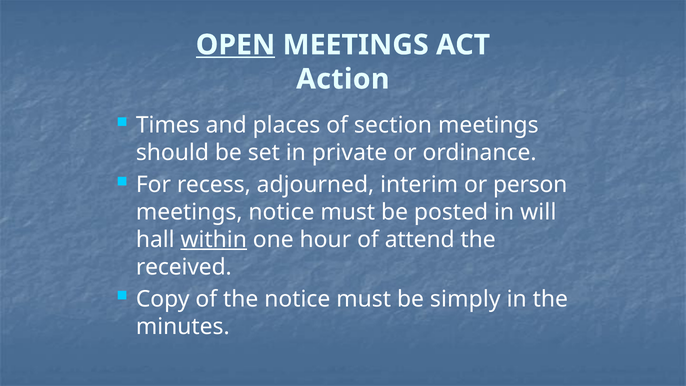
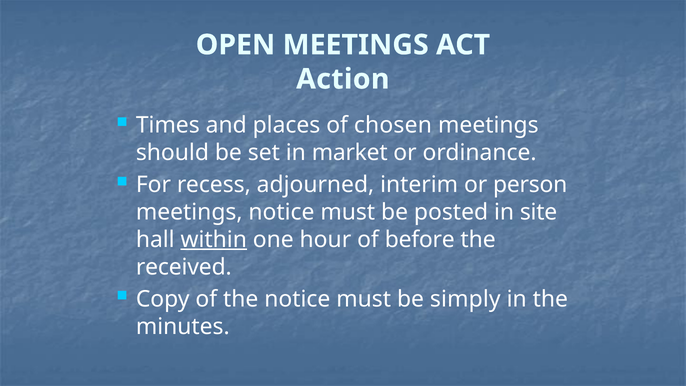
OPEN underline: present -> none (236, 45)
section: section -> chosen (393, 125)
private: private -> market (350, 153)
will: will -> site (539, 212)
attend: attend -> before (420, 239)
